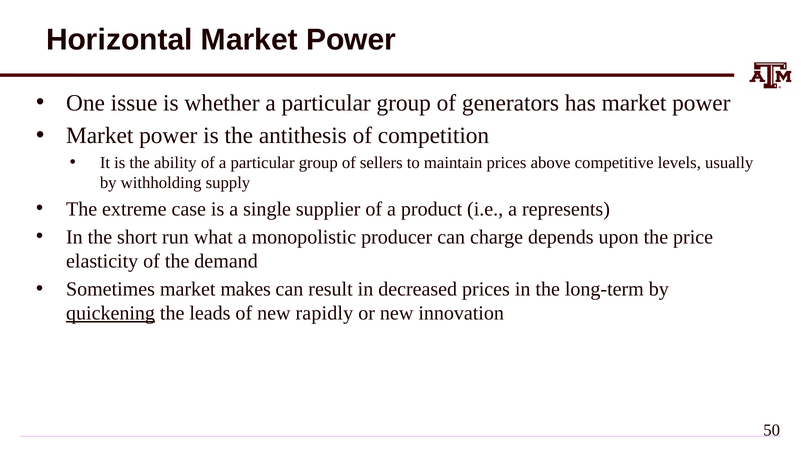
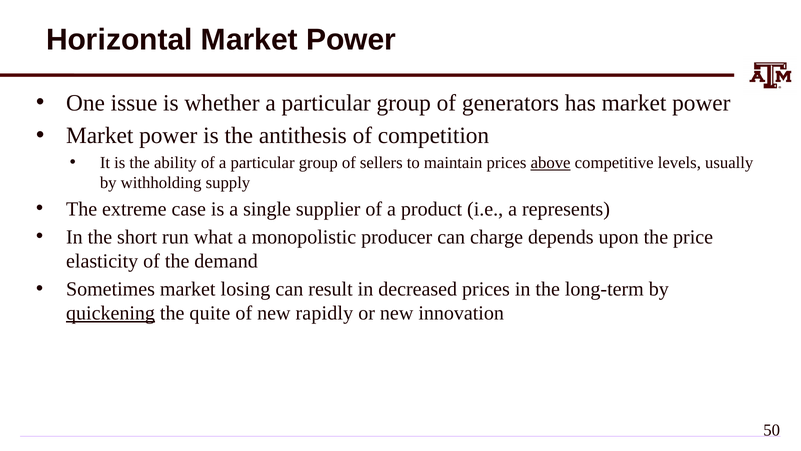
above underline: none -> present (551, 162)
makes: makes -> losing (245, 289)
leads: leads -> quite (210, 313)
